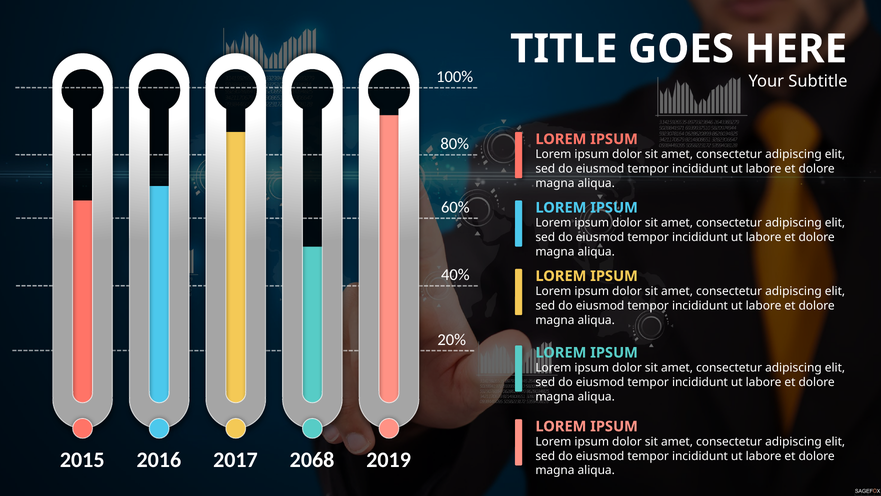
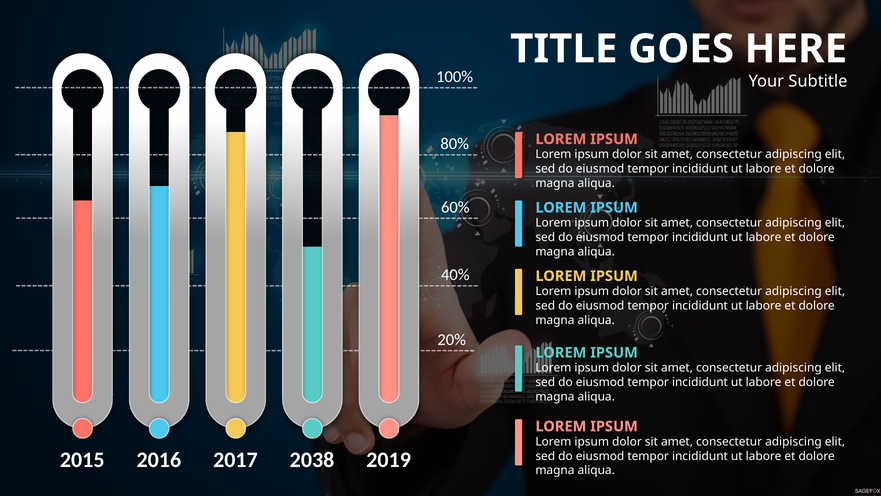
2068: 2068 -> 2038 (312, 460)
